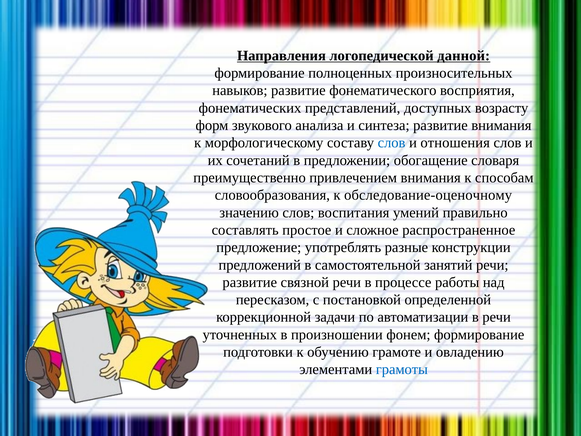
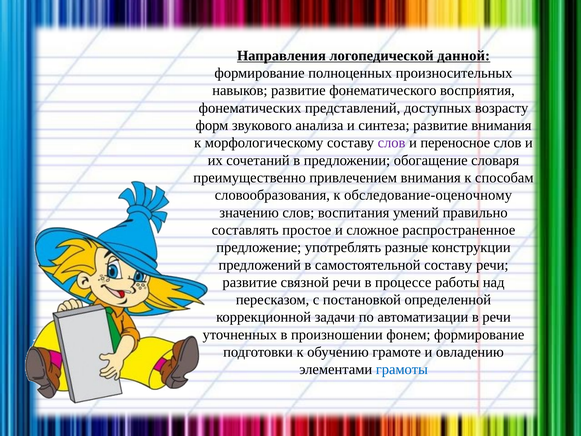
слов colour: blue -> purple (392, 143)
отношения: отношения -> переносное (455, 143)
самостоятельной занятий: занятий -> составу (448, 265)
